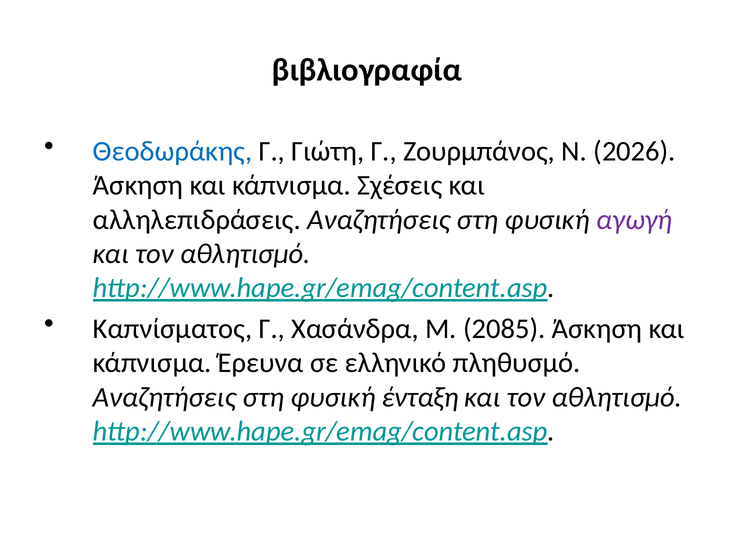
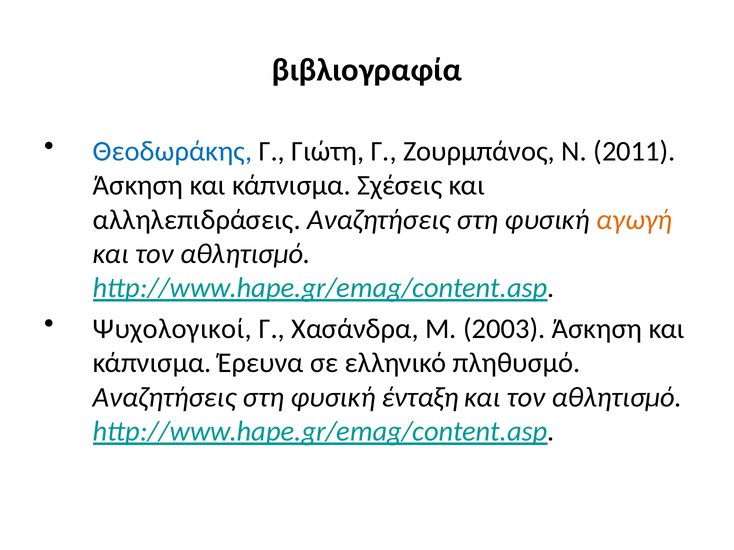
2026: 2026 -> 2011 (635, 151)
αγωγή colour: purple -> orange (634, 220)
Καπνίσματος: Καπνίσματος -> Ψυχολογικοί (172, 329)
2085: 2085 -> 2003 (504, 329)
